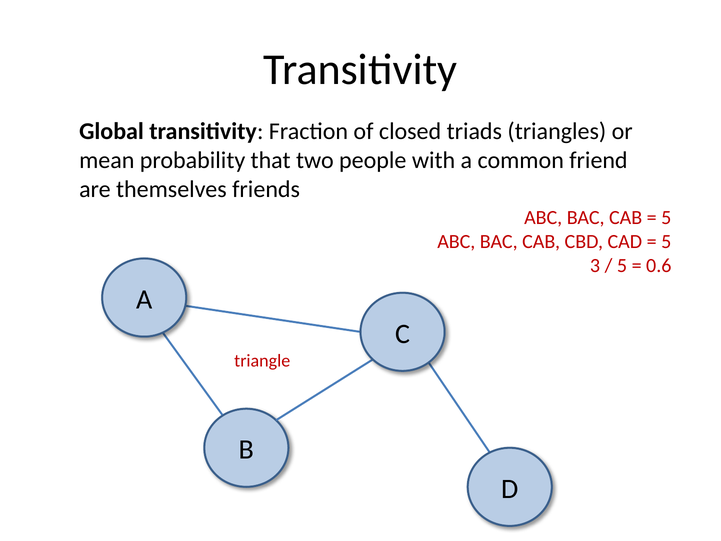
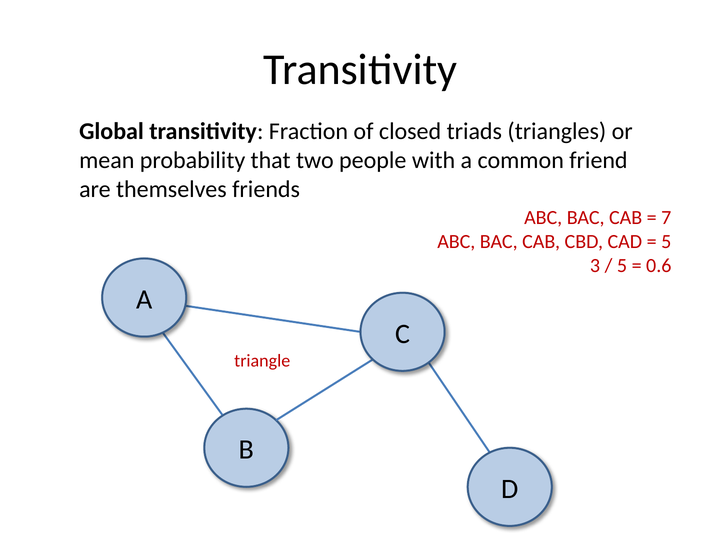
5: 5 -> 7 (666, 218)
